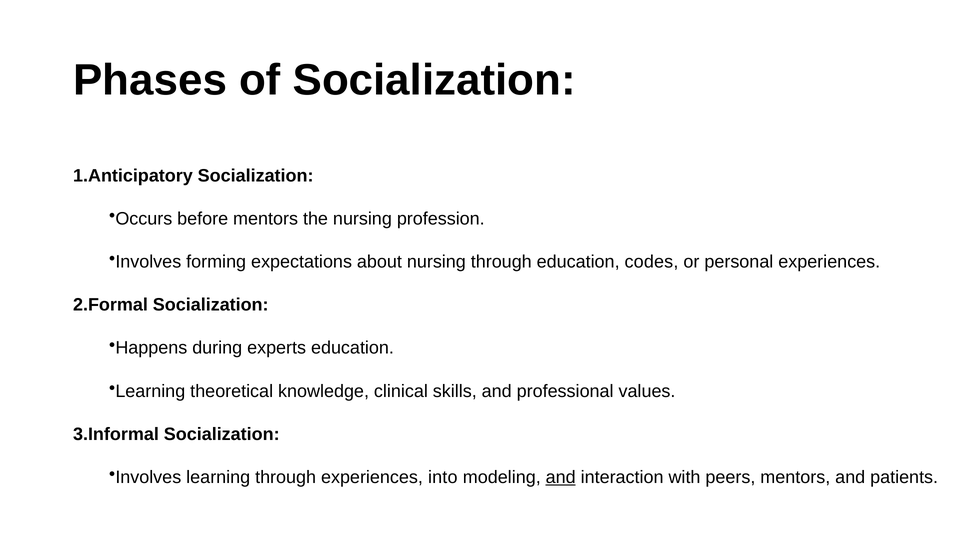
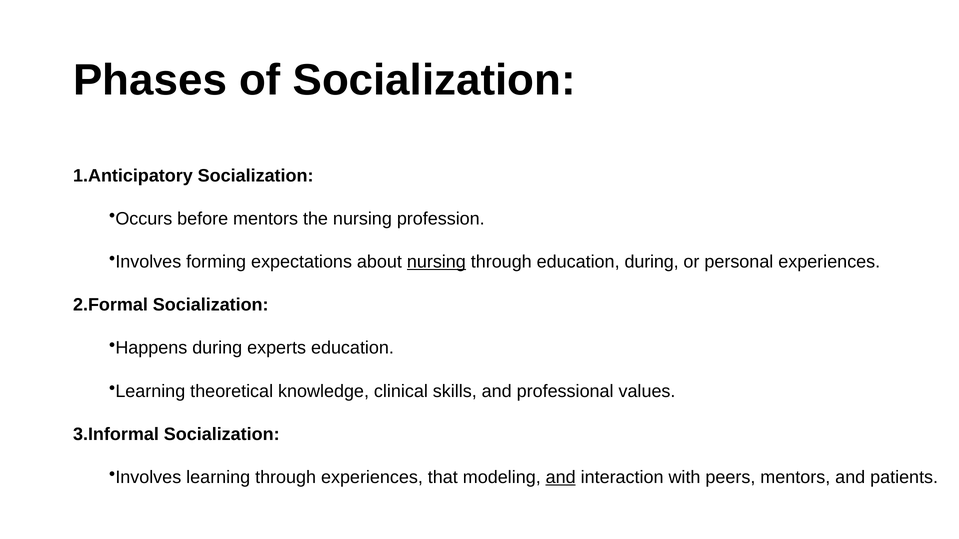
nursing underline: none -> present (436, 262)
education codes: codes -> during (652, 262)
into: into -> that (443, 478)
